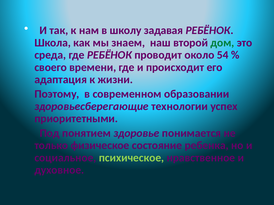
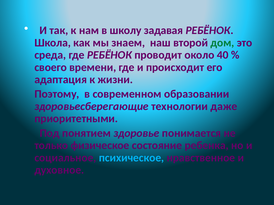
54: 54 -> 40 (223, 55)
успех: успех -> даже (224, 107)
психическое colour: light green -> light blue (131, 158)
